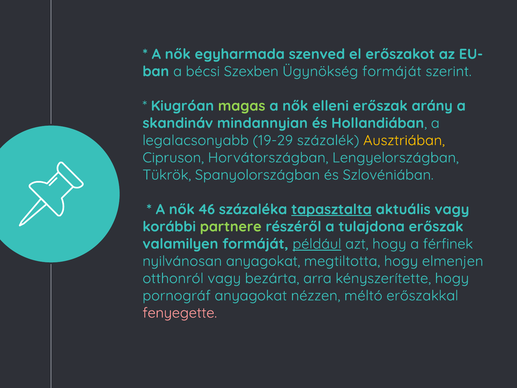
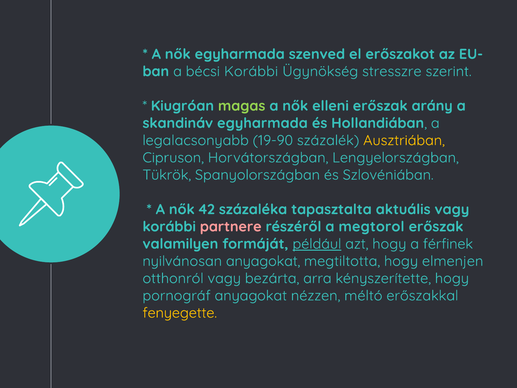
bécsi Szexben: Szexben -> Korábbi (251, 71)
Ügynökség formáját: formáját -> stresszre (392, 71)
skandináv mindannyian: mindannyian -> egyharmada (262, 123)
19-29: 19-29 -> 19-90 (273, 140)
46: 46 -> 42 (207, 209)
tapasztalta underline: present -> none (331, 209)
partnere colour: light green -> pink (231, 227)
tulajdona: tulajdona -> megtorol (371, 227)
fenyegette colour: pink -> yellow (180, 313)
